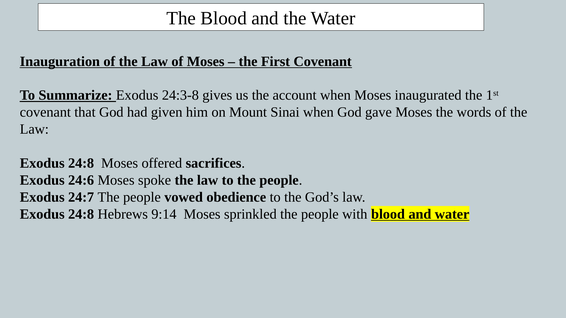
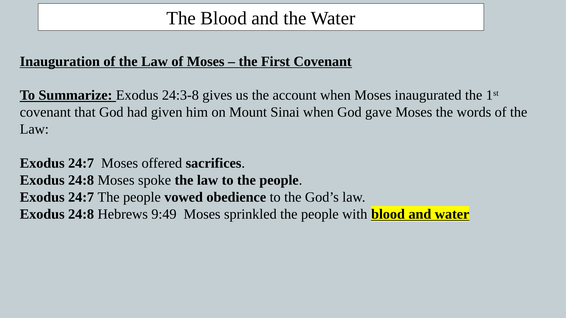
24:8: 24:8 -> 24:7 (81, 163)
24:6: 24:6 -> 24:8 (81, 180)
9:14: 9:14 -> 9:49 (164, 214)
